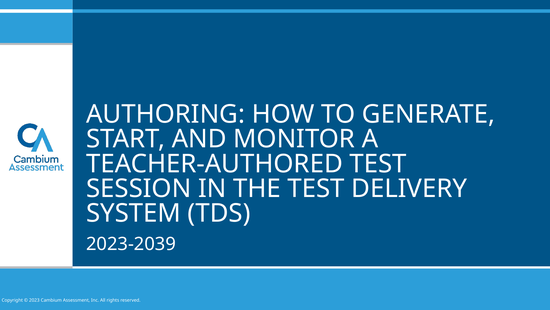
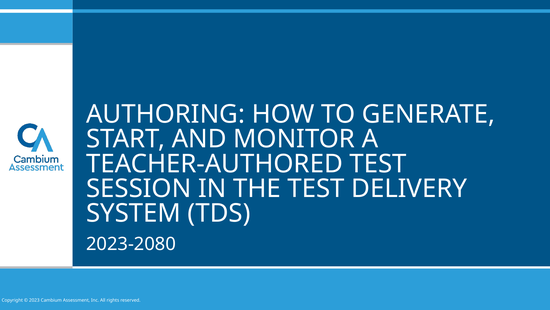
2023-2039: 2023-2039 -> 2023-2080 (131, 243)
